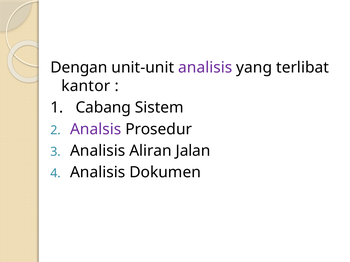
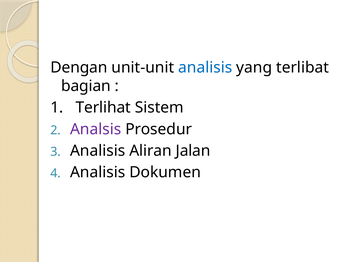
analisis colour: purple -> blue (205, 68)
kantor: kantor -> bagian (86, 86)
Cabang: Cabang -> Terlihat (103, 108)
